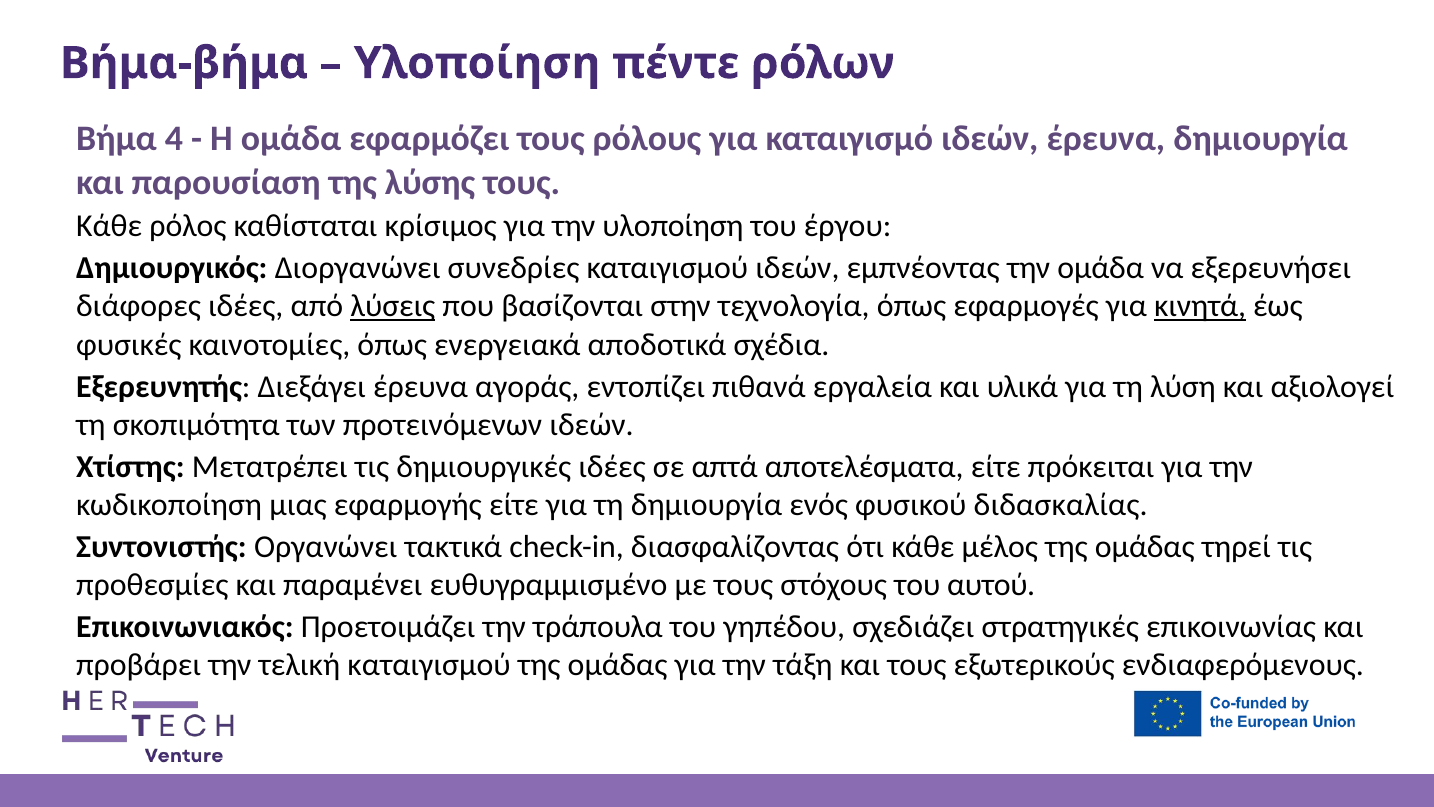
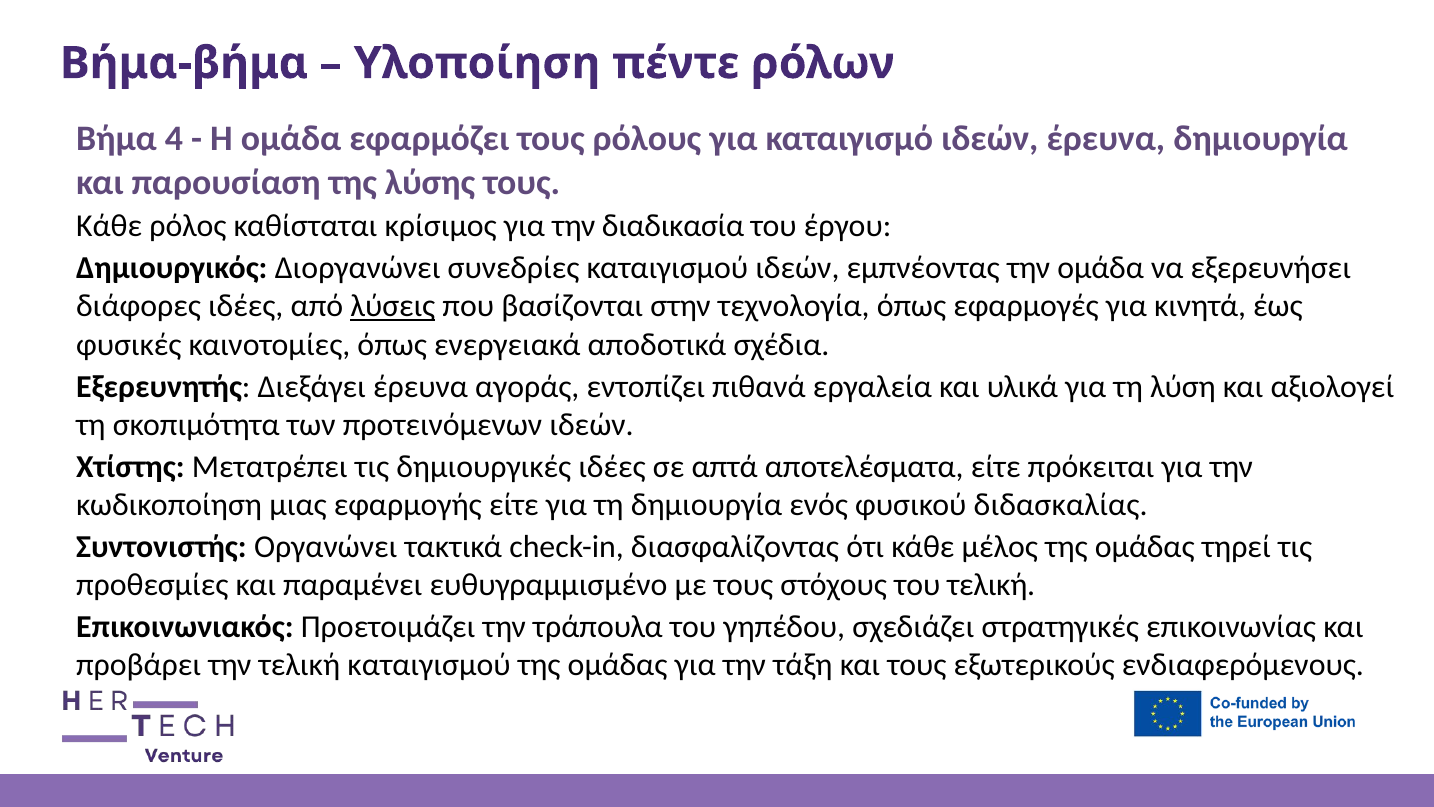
την υλοποίηση: υλοποίηση -> διαδικασία (673, 226)
κινητά underline: present -> none (1200, 306)
του αυτού: αυτού -> τελική (991, 585)
